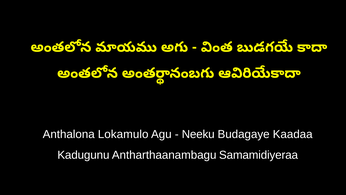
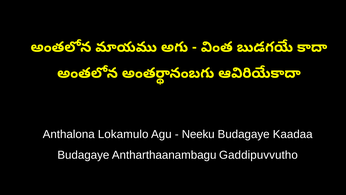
Kadugunu: Kadugunu -> Budagaye (83, 155)
Samamidiyeraa: Samamidiyeraa -> Gaddipuvvutho (258, 155)
